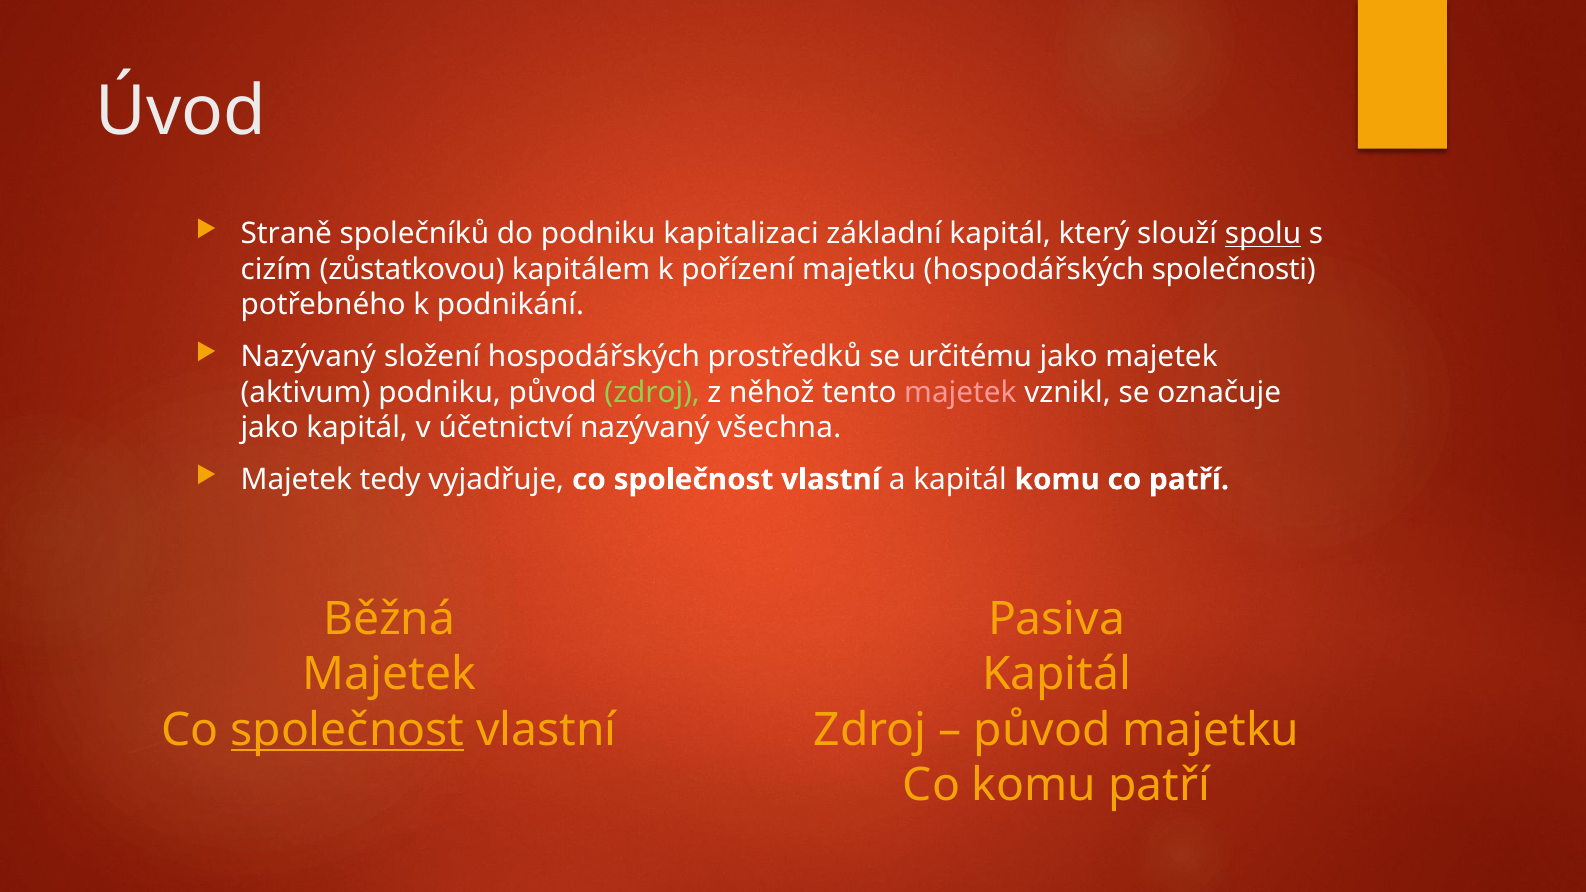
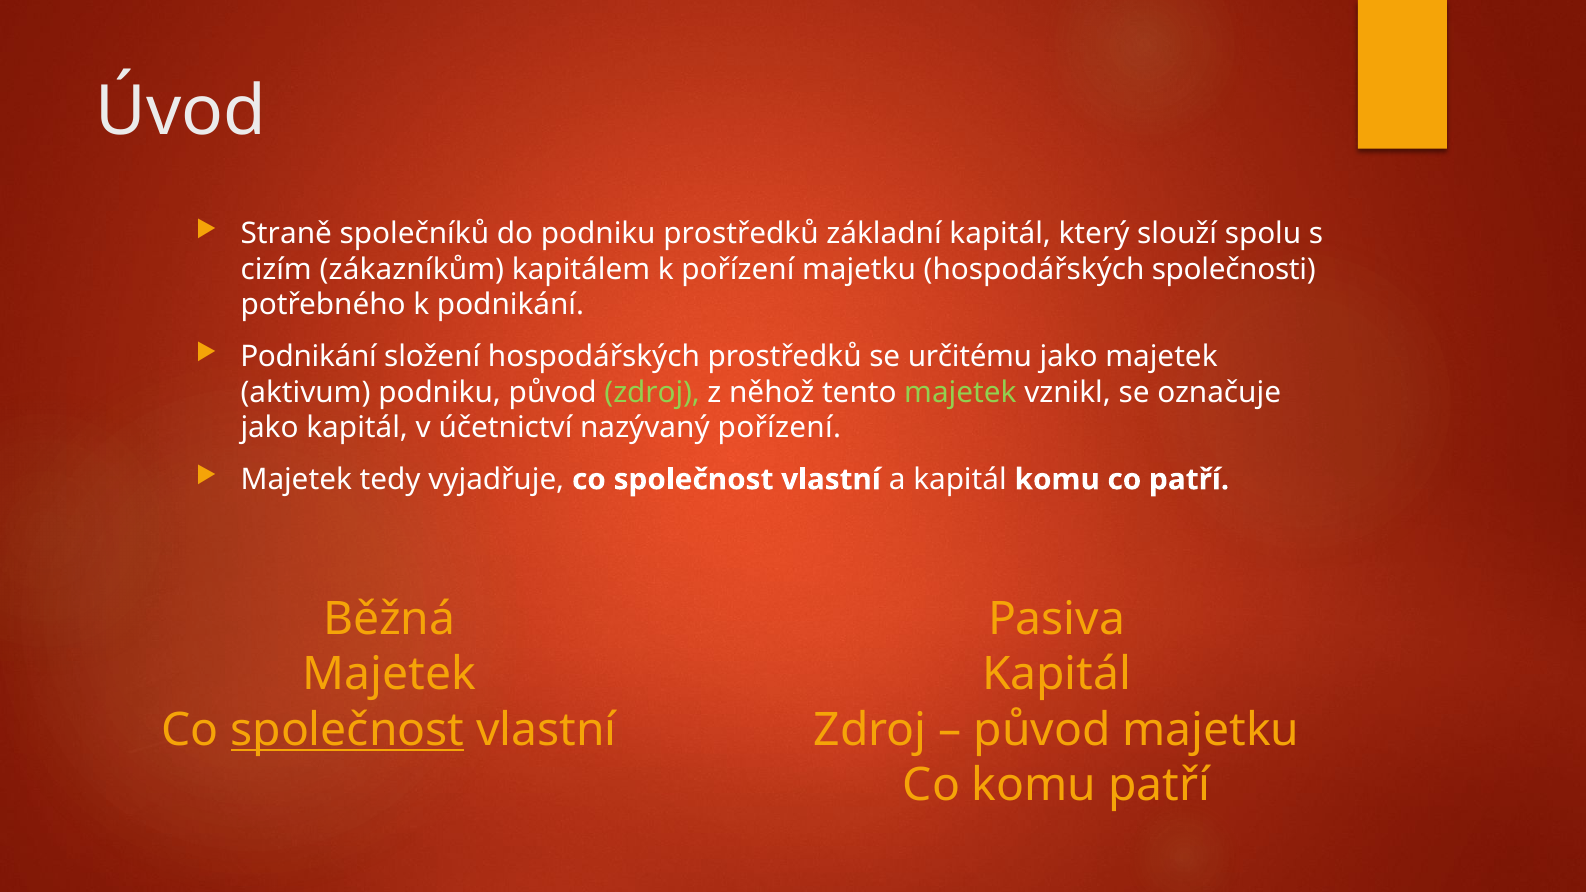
podniku kapitalizaci: kapitalizaci -> prostředků (741, 234)
spolu underline: present -> none (1263, 234)
zůstatkovou: zůstatkovou -> zákazníkům (412, 269)
Nazývaný: Nazývaný -> Podnikání (309, 357)
majetek colour: pink -> light green (960, 392)
nazývaný všechna: všechna -> pořízení (779, 428)
